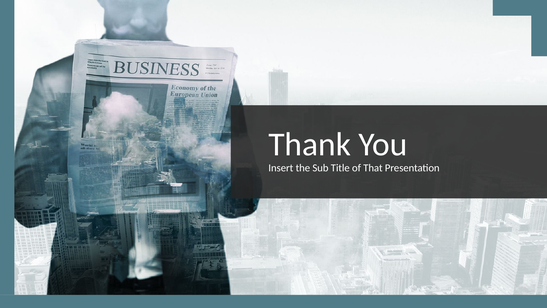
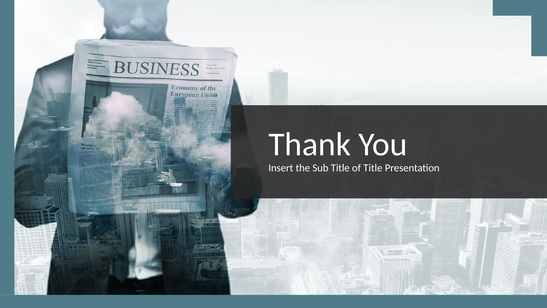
of That: That -> Title (373, 168)
